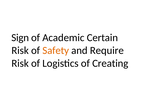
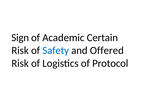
Safety colour: orange -> blue (56, 50)
Require: Require -> Offered (107, 50)
Creating: Creating -> Protocol (110, 63)
